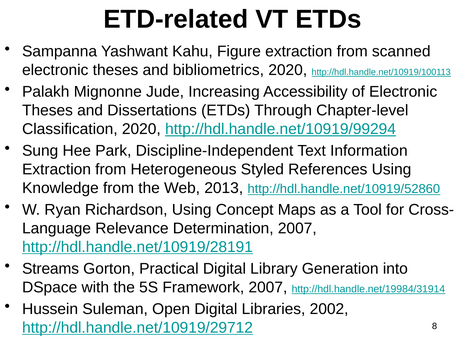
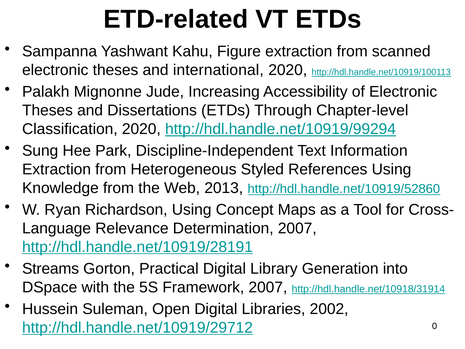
bibliometrics: bibliometrics -> international (218, 70)
http://hdl.handle.net/19984/31914: http://hdl.handle.net/19984/31914 -> http://hdl.handle.net/10918/31914 (368, 289)
8: 8 -> 0 (435, 326)
